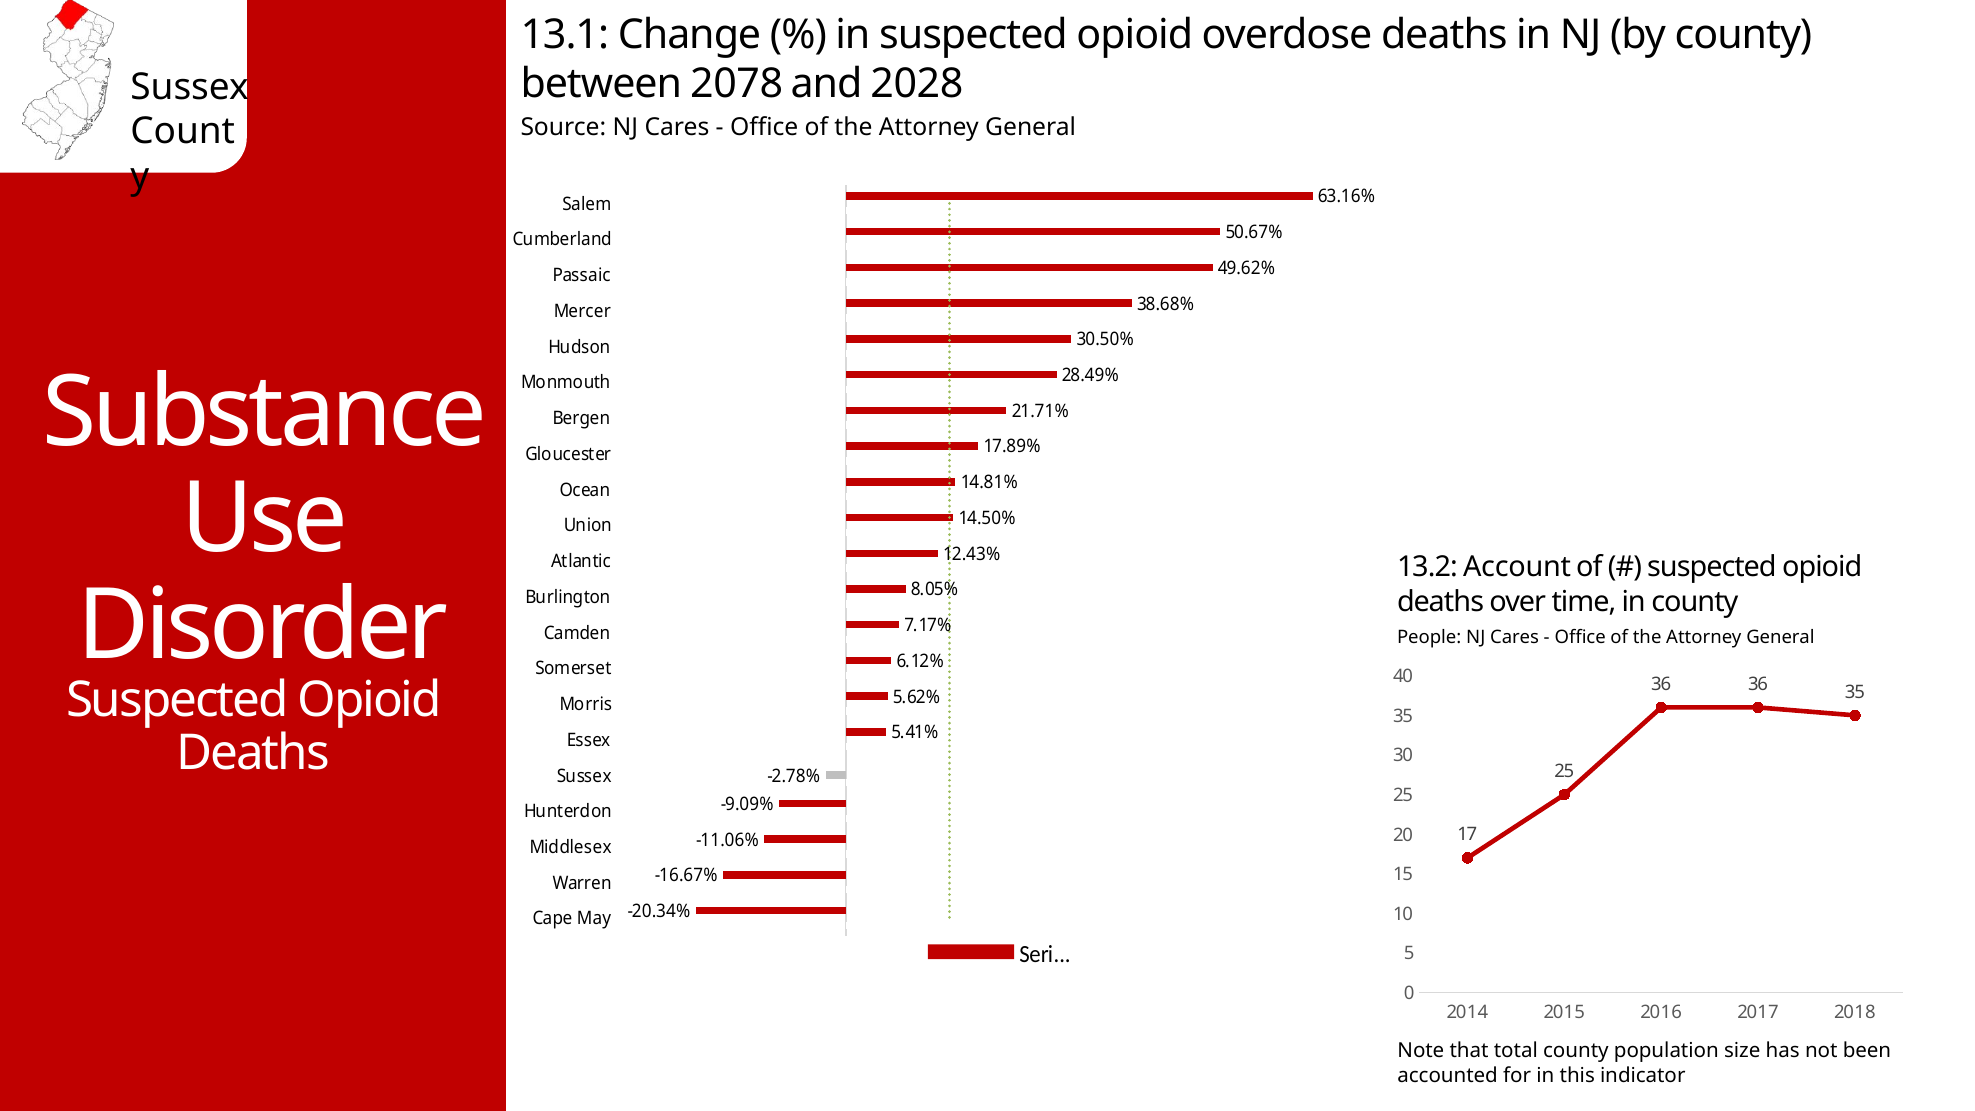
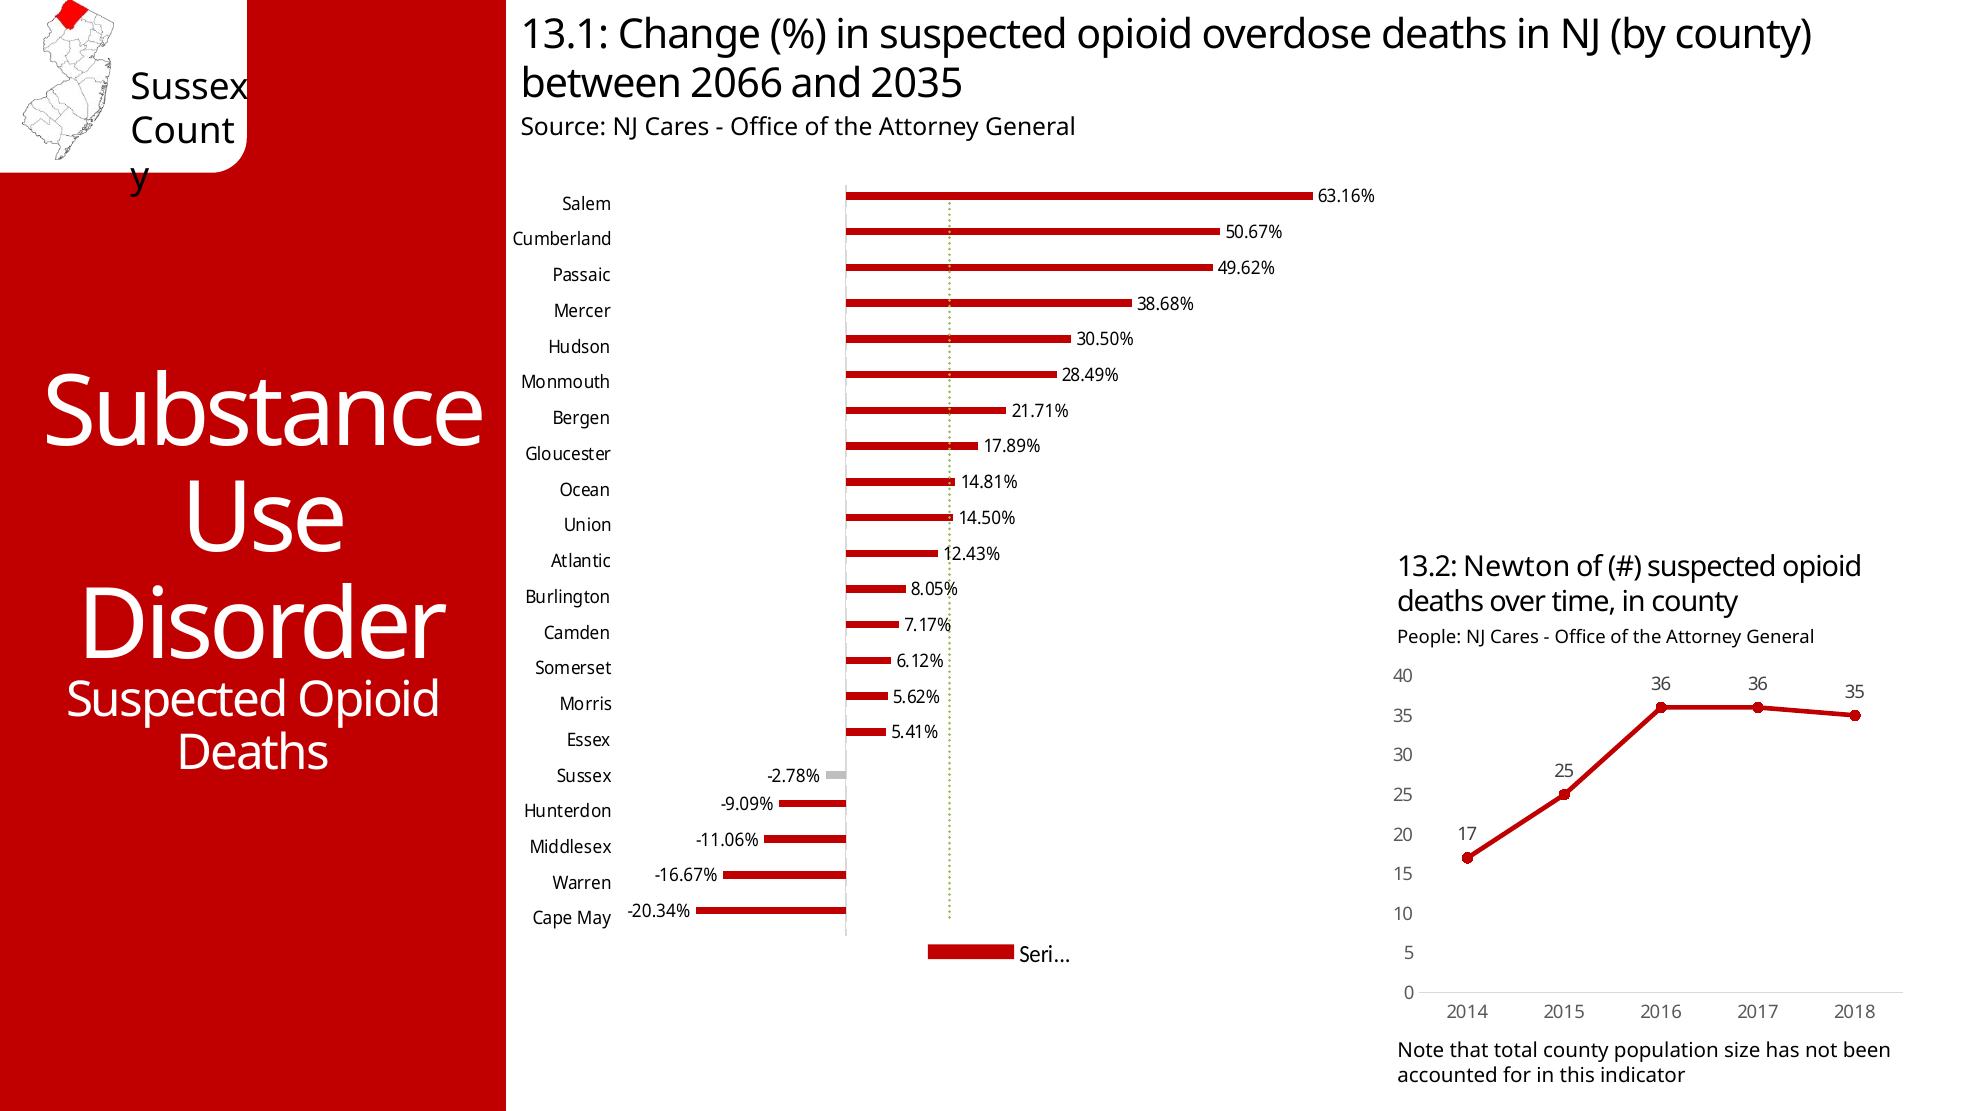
2078: 2078 -> 2066 (737, 84)
2028: 2028 -> 2035 (917, 84)
Account: Account -> Newton (1517, 567)
